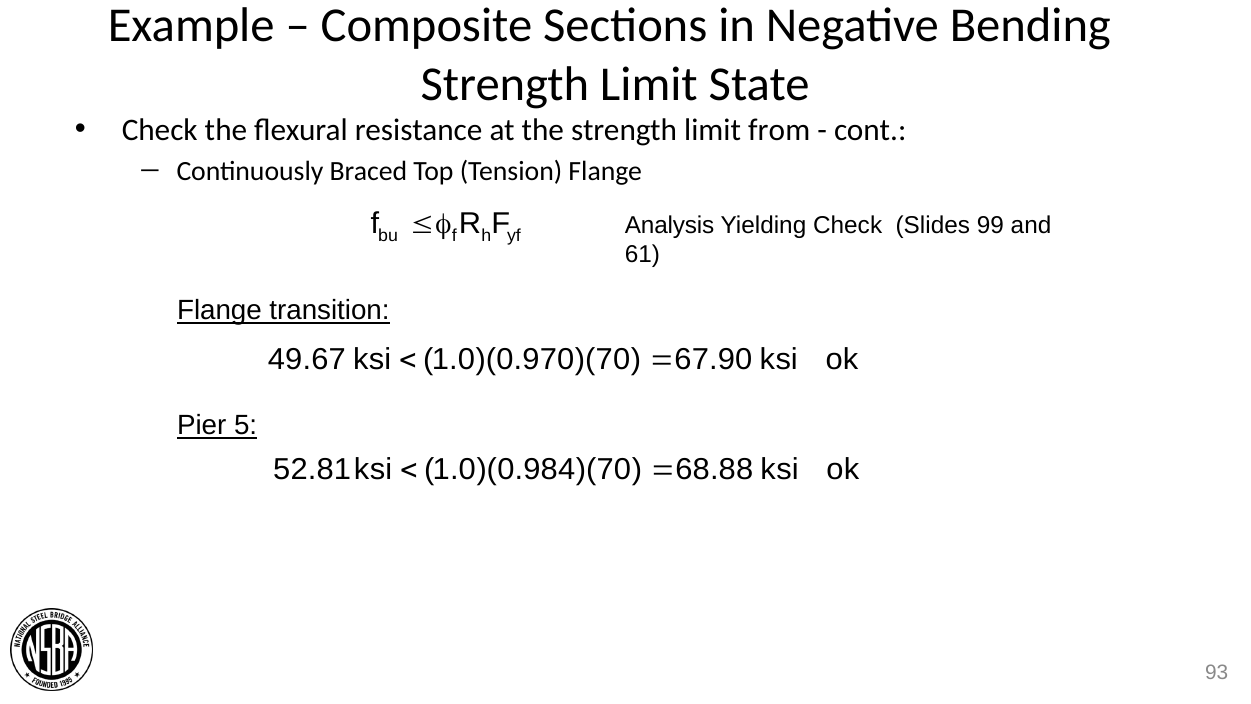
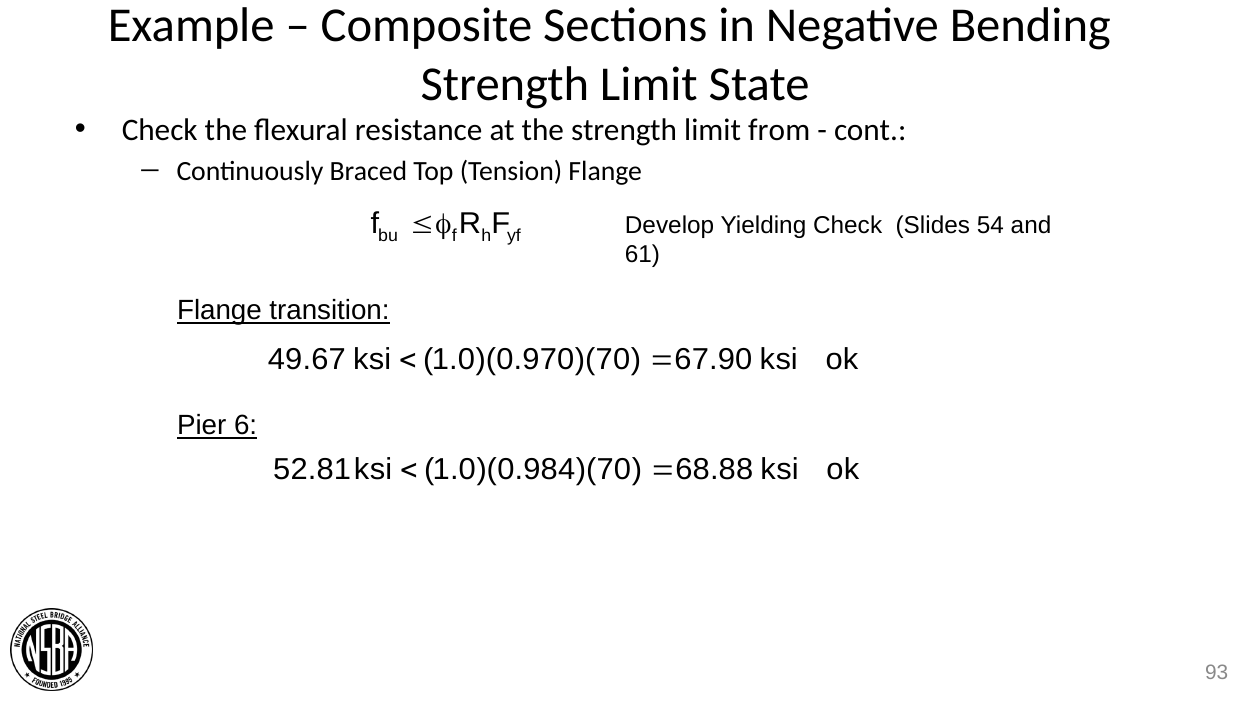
Analysis: Analysis -> Develop (670, 226)
99: 99 -> 54 (990, 226)
5: 5 -> 6 (246, 425)
